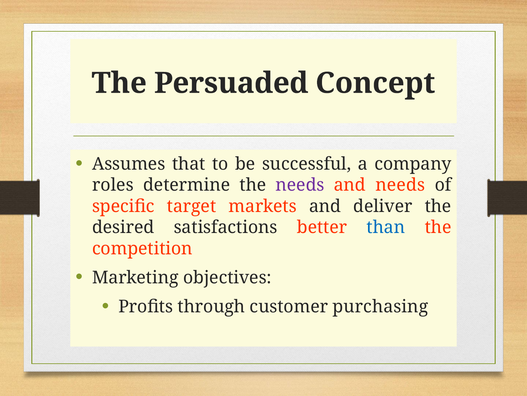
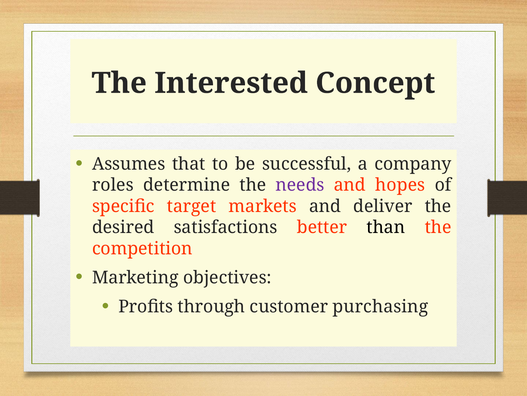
Persuaded: Persuaded -> Interested (231, 83)
and needs: needs -> hopes (400, 185)
than colour: blue -> black (386, 227)
